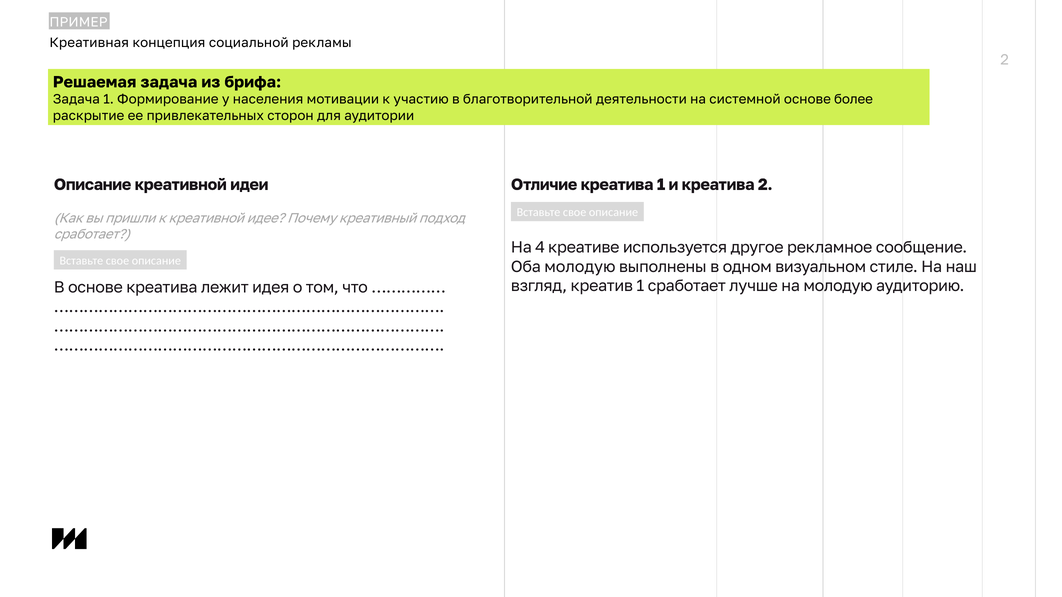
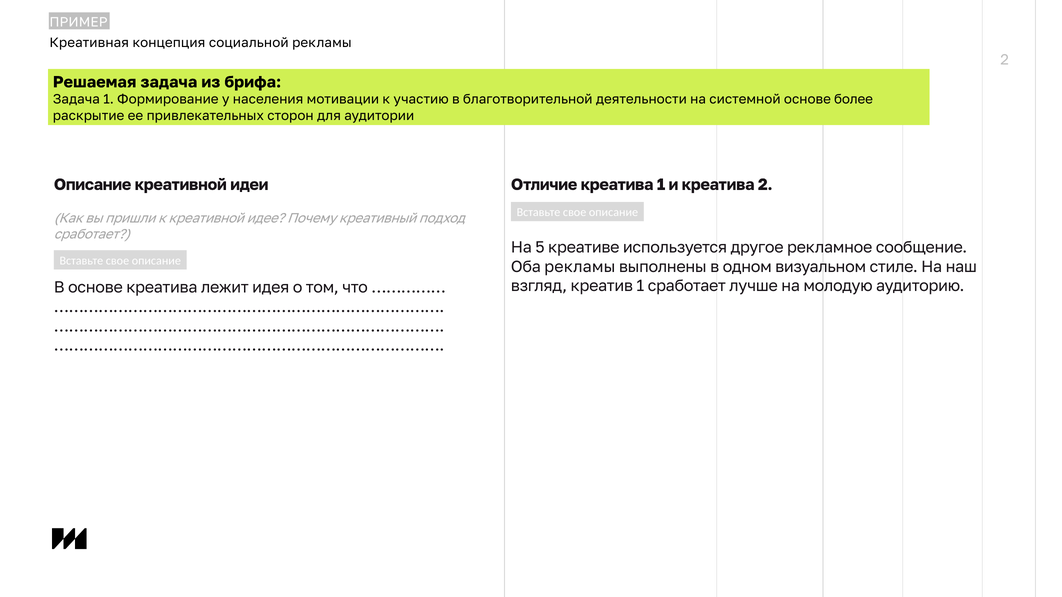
4: 4 -> 5 (540, 248)
Оба молодую: молодую -> рекламы (580, 267)
